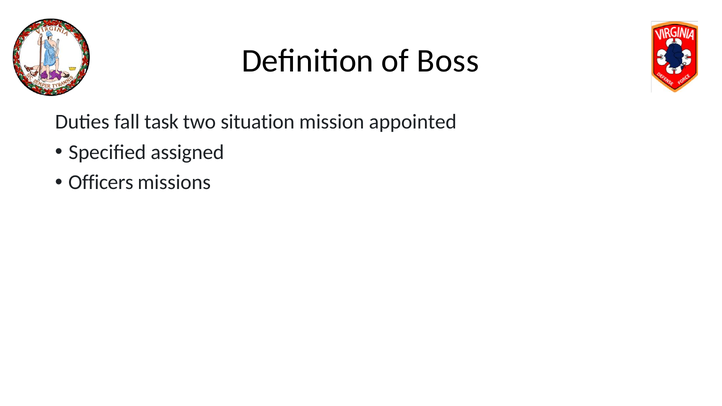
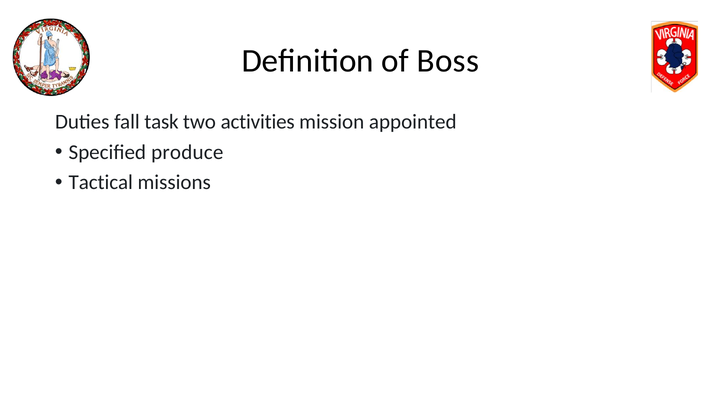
situation: situation -> activities (258, 122)
assigned: assigned -> produce (187, 152)
Officers: Officers -> Tactical (101, 182)
